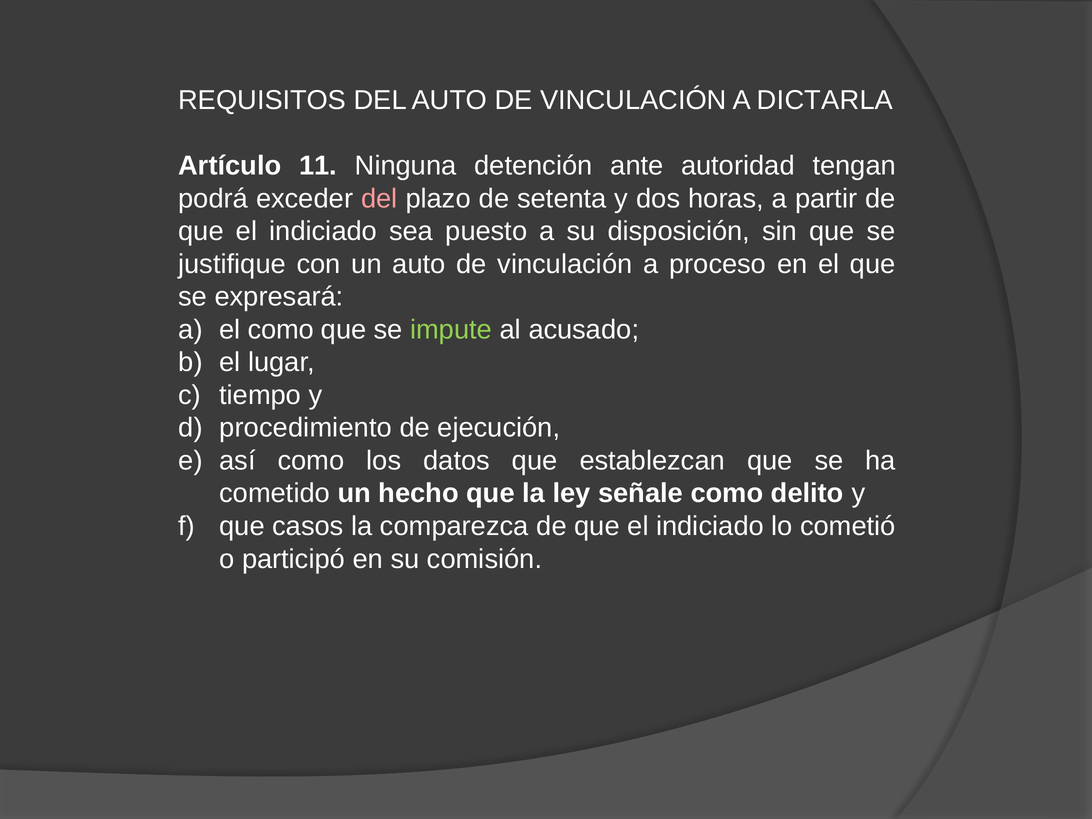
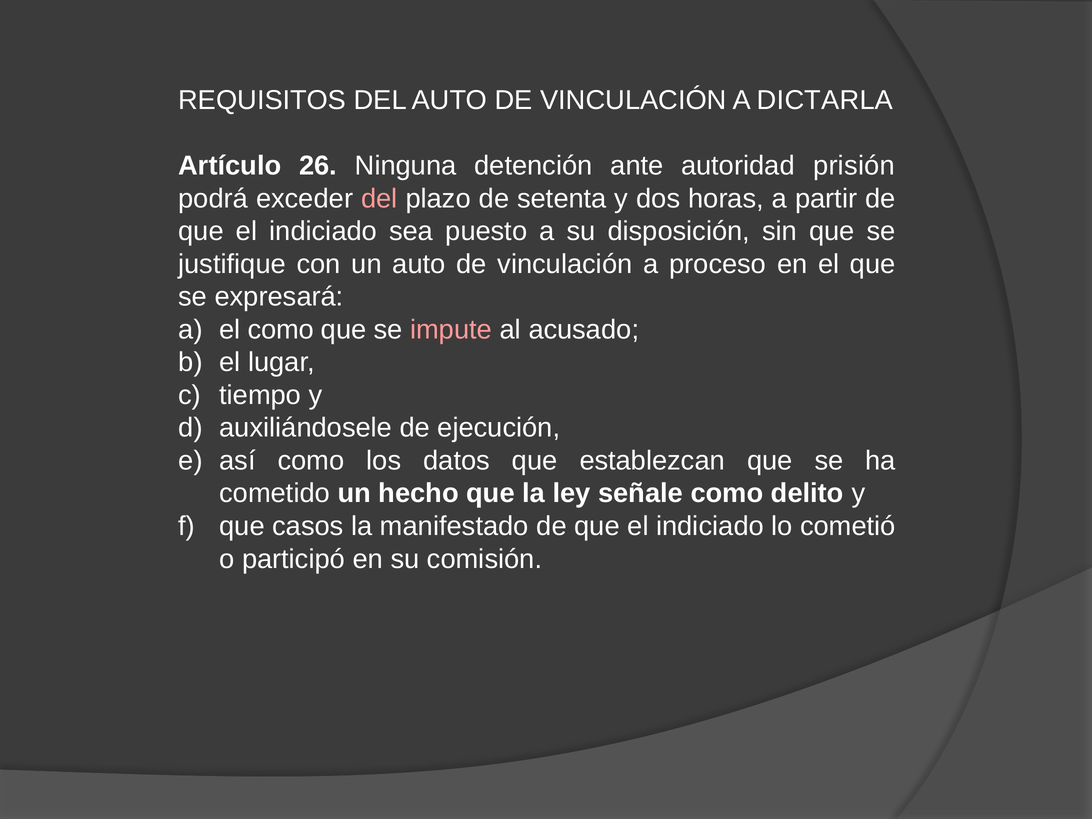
11: 11 -> 26 (318, 166)
tengan: tengan -> prisión (854, 166)
impute colour: light green -> pink (451, 330)
procedimiento: procedimiento -> auxiliándosele (306, 428)
comparezca: comparezca -> manifestado (454, 526)
